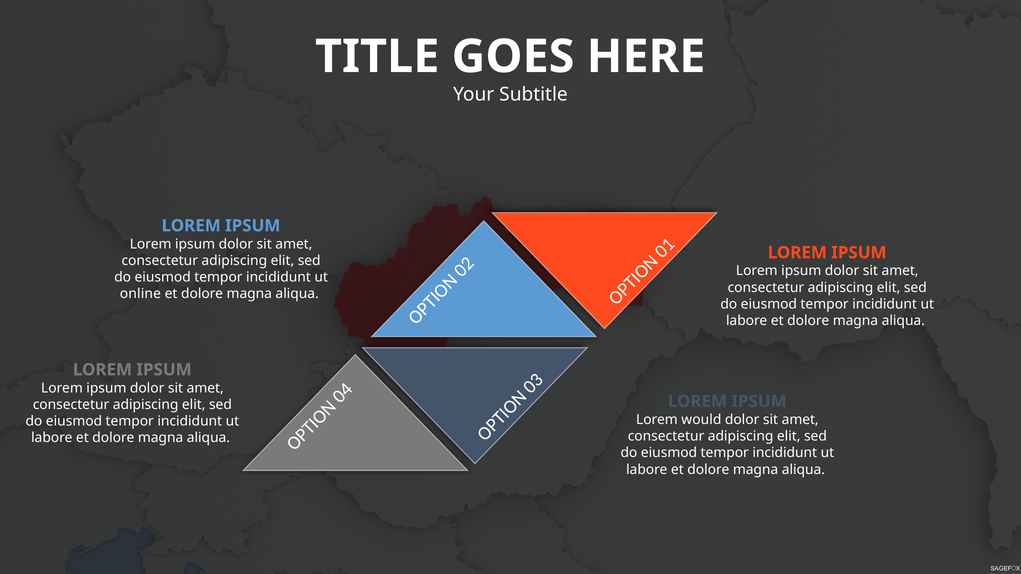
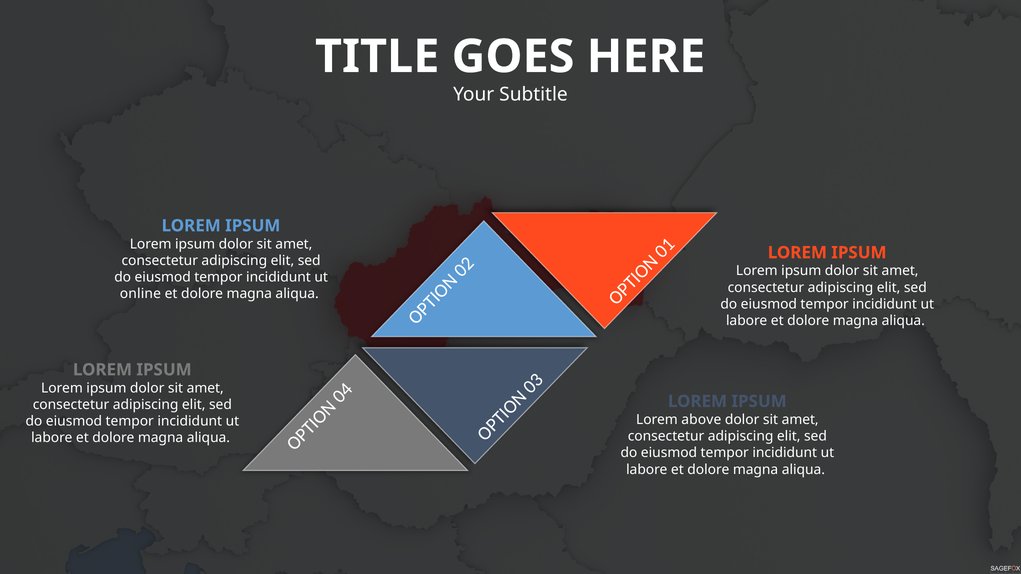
would: would -> above (701, 420)
